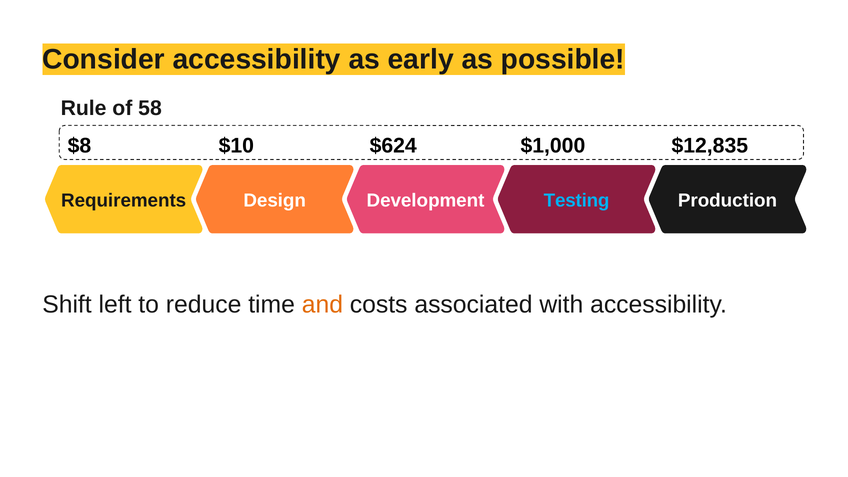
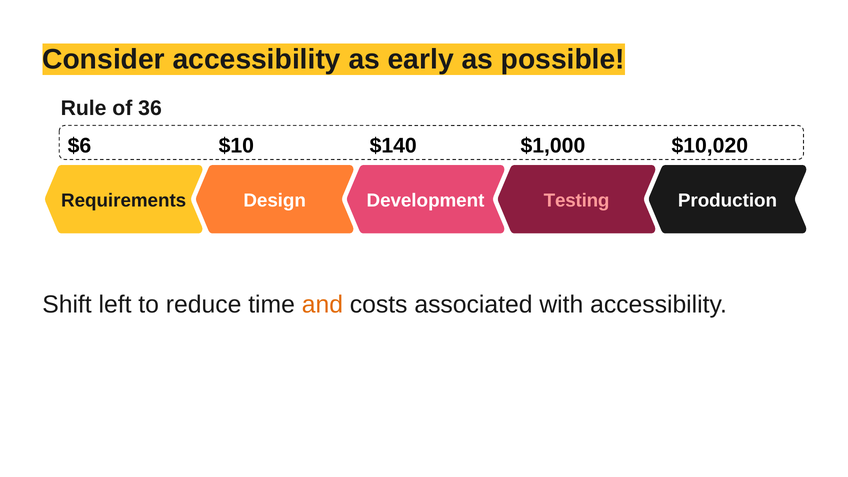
58: 58 -> 36 (150, 108)
$8: $8 -> $6 (79, 146)
$624: $624 -> $140 (393, 146)
$12,835: $12,835 -> $10,020 (710, 146)
Testing colour: light blue -> pink (577, 201)
